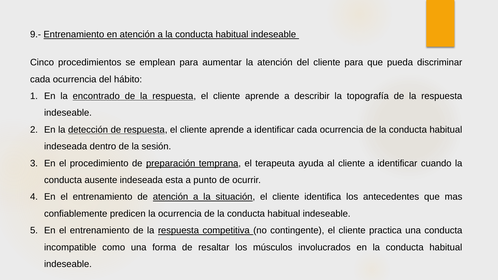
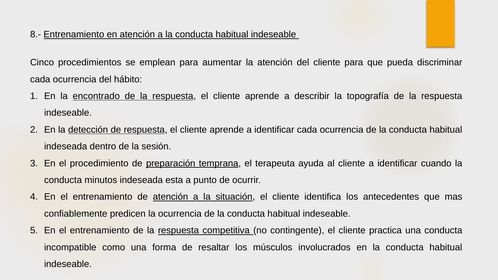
9.-: 9.- -> 8.- (36, 35)
ausente: ausente -> minutos (101, 180)
